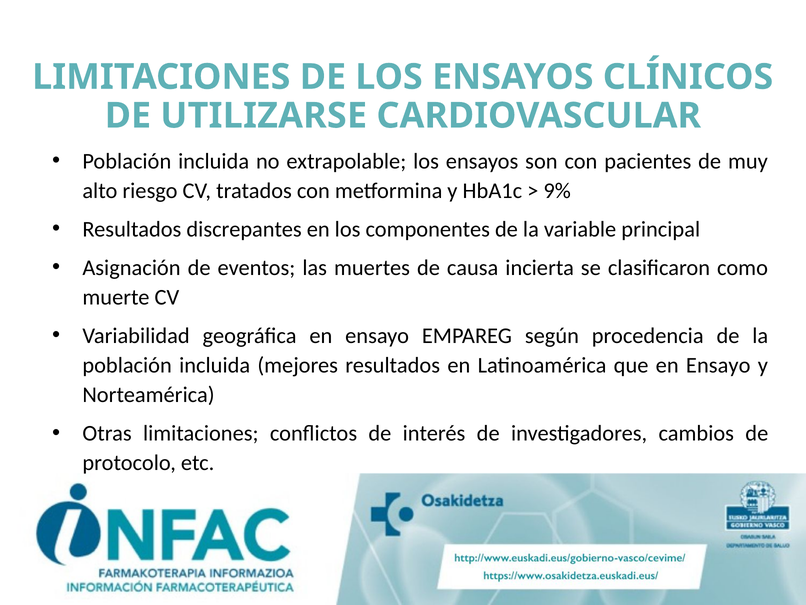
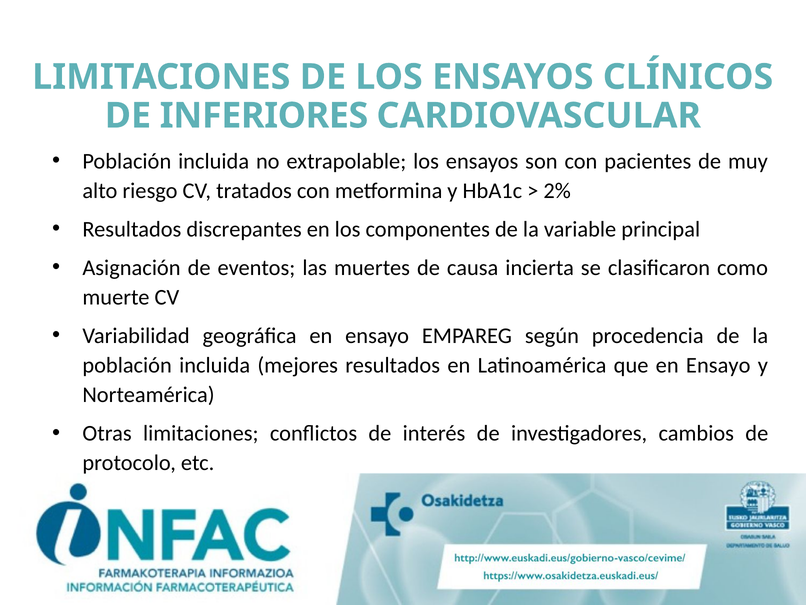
UTILIZARSE: UTILIZARSE -> INFERIORES (264, 116)
9%: 9% -> 2% (557, 191)
